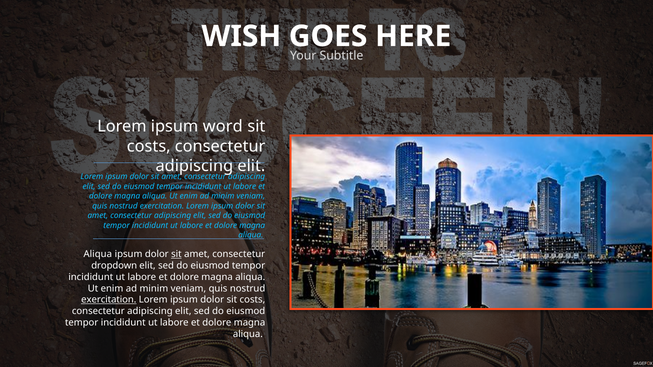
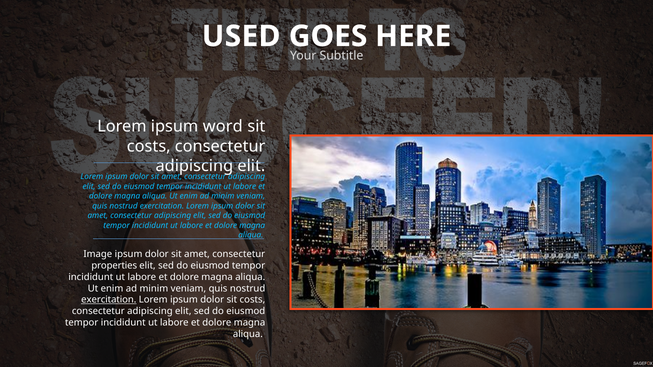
WISH: WISH -> USED (241, 36)
Aliqua: Aliqua -> Image (98, 254)
sit underline: present -> none (176, 254)
dropdown: dropdown -> properties (114, 266)
